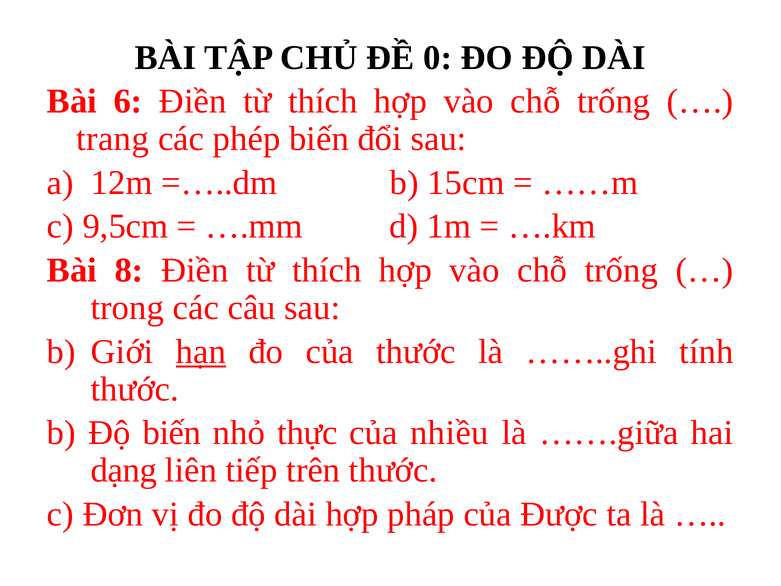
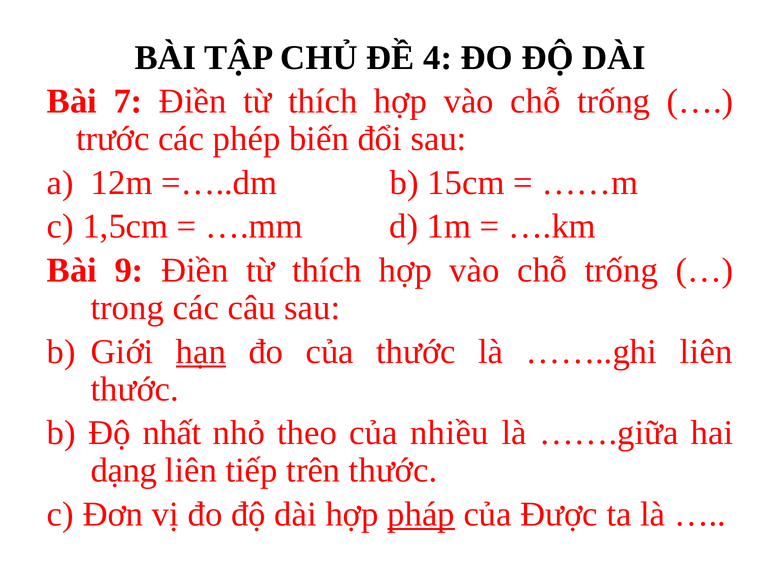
0: 0 -> 4 (438, 58)
6: 6 -> 7 (128, 101)
trang: trang -> trước (113, 139)
9,5cm: 9,5cm -> 1,5cm (125, 226)
8: 8 -> 9 (129, 270)
……..ghi tính: tính -> liên (706, 351)
Độ biến: biến -> nhất (172, 433)
thực: thực -> theo (307, 433)
pháp underline: none -> present (421, 514)
